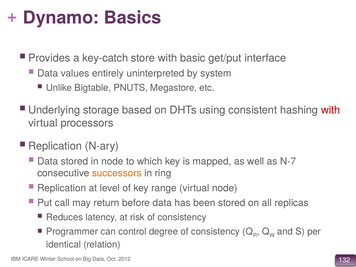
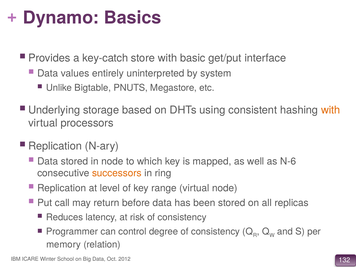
with colour: red -> orange (331, 110)
N-7: N-7 -> N-6 (288, 161)
identical: identical -> memory (64, 244)
